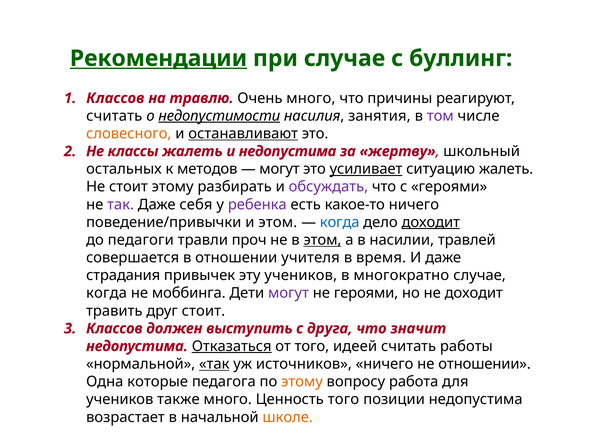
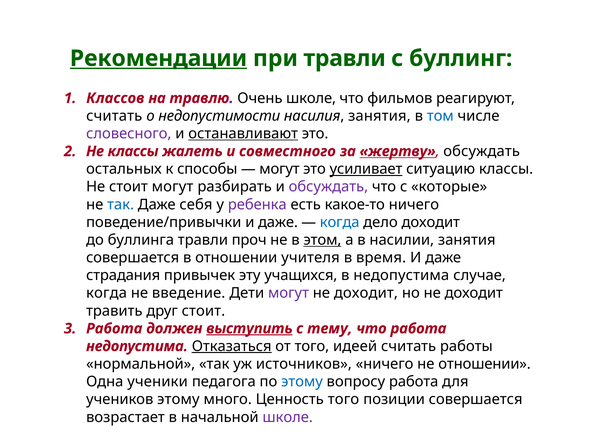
при случае: случае -> травли (345, 58)
Очень много: много -> школе (311, 98)
причины: причины -> фильмов (400, 98)
недопустимости underline: present -> none (219, 116)
том colour: purple -> blue (440, 116)
словесного colour: orange -> purple (129, 134)
и недопустима: недопустима -> совместного (287, 151)
жертву underline: none -> present (398, 151)
школьный: школьный -> обсуждать (482, 151)
методов: методов -> способы (207, 169)
ситуацию жалеть: жалеть -> классы (506, 169)
стоит этому: этому -> могут (173, 187)
с героями: героями -> которые (449, 187)
так colour: purple -> blue (121, 205)
поведение/привычки и этом: этом -> даже (278, 222)
доходит underline: present -> none (431, 222)
педагоги: педагоги -> буллинга (141, 240)
насилии травлей: травлей -> занятия (467, 240)
эту учеников: учеников -> учащихся (301, 276)
в многократно: многократно -> недопустима (401, 276)
моббинга: моббинга -> введение (189, 293)
героями: героями -> доходит (366, 293)
Классов: Классов -> Работа (114, 329)
выступить underline: none -> present (249, 329)
друга: друга -> тему (330, 329)
что значит: значит -> работа (418, 329)
так underline: present -> none (214, 364)
которые: которые -> ученики (158, 382)
этому colour: orange -> blue (302, 382)
учеников также: также -> этому (178, 400)
позиции недопустима: недопустима -> совершается (476, 400)
школе colour: orange -> purple (288, 417)
